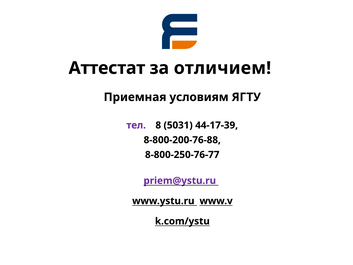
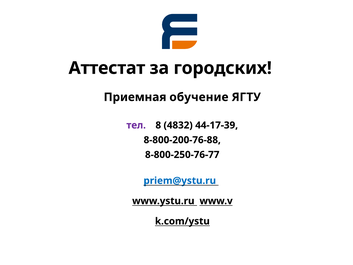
отличием: отличием -> городских (223, 68)
условиям: условиям -> обучение (199, 97)
5031: 5031 -> 4832 (178, 125)
priem@ystu.ru colour: purple -> blue (180, 181)
